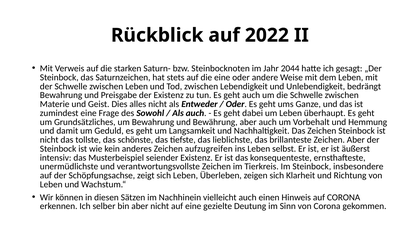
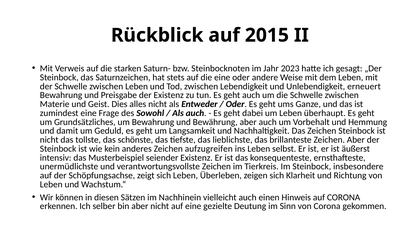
2022: 2022 -> 2015 (267, 35)
2044: 2044 -> 2023 (290, 69)
bedrängt: bedrängt -> erneuert (364, 86)
